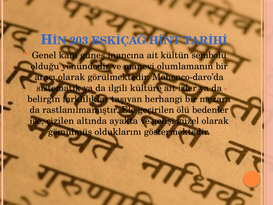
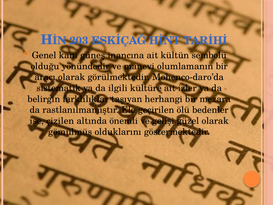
ayakta: ayakta -> önemli (124, 121)
